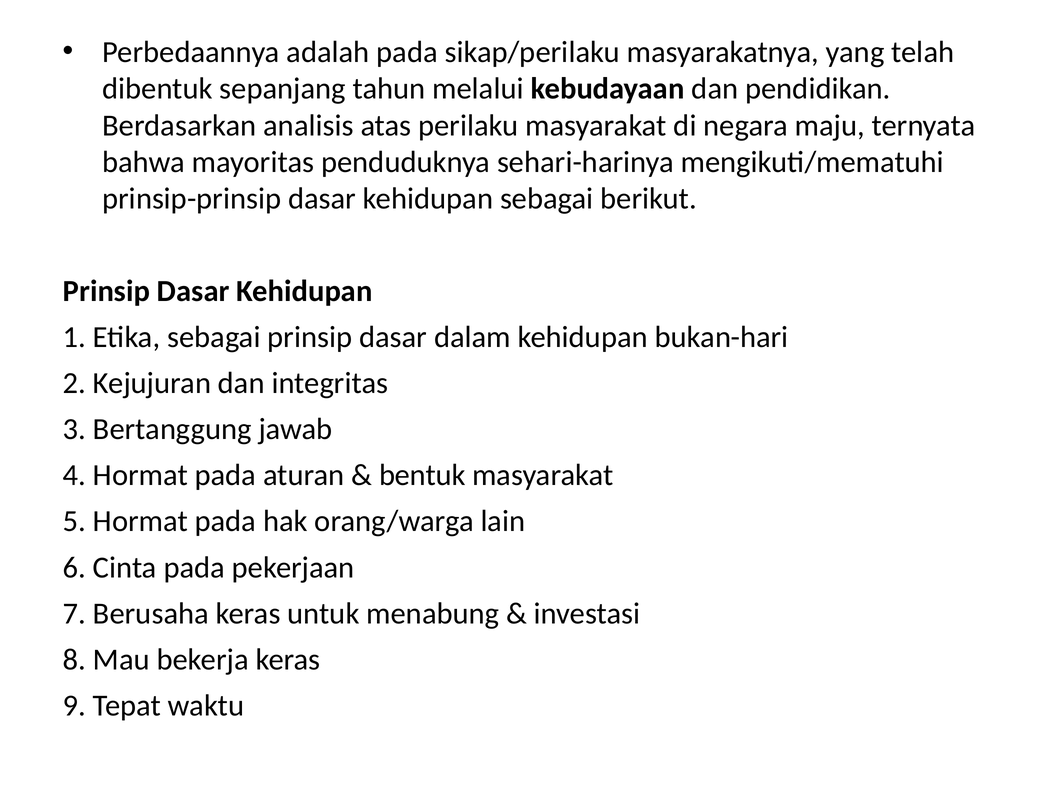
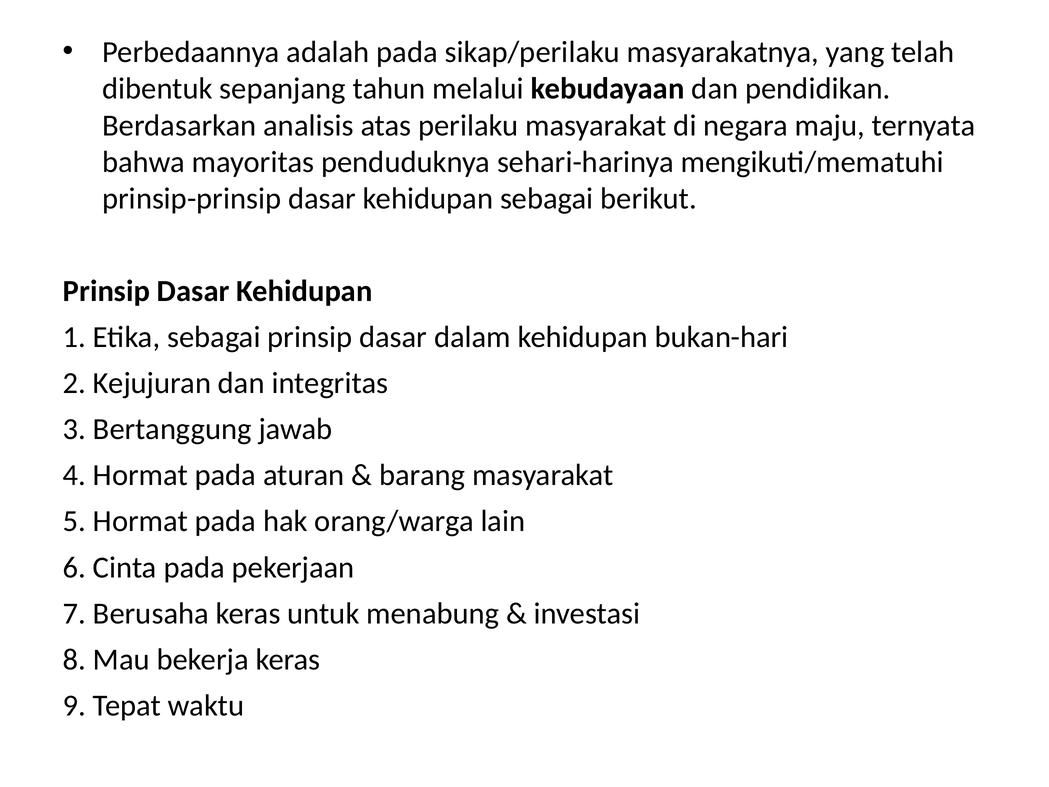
bentuk: bentuk -> barang (422, 475)
